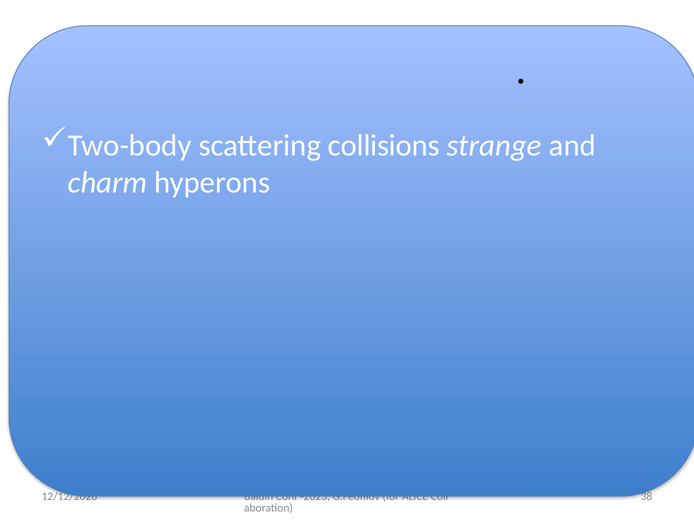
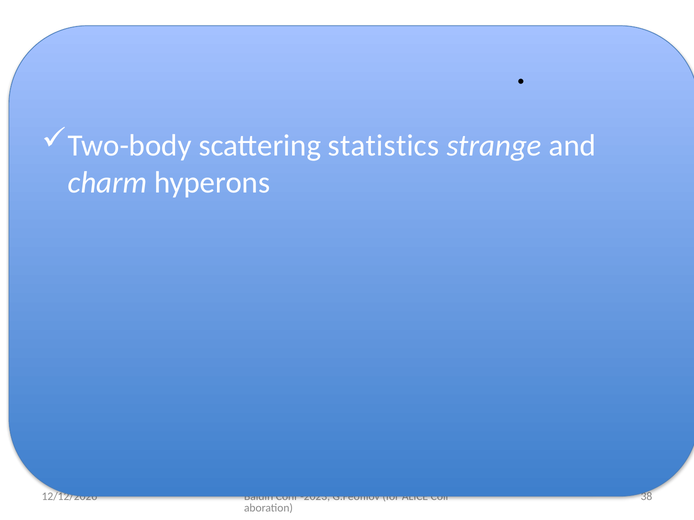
collisions: collisions -> statistics (384, 146)
